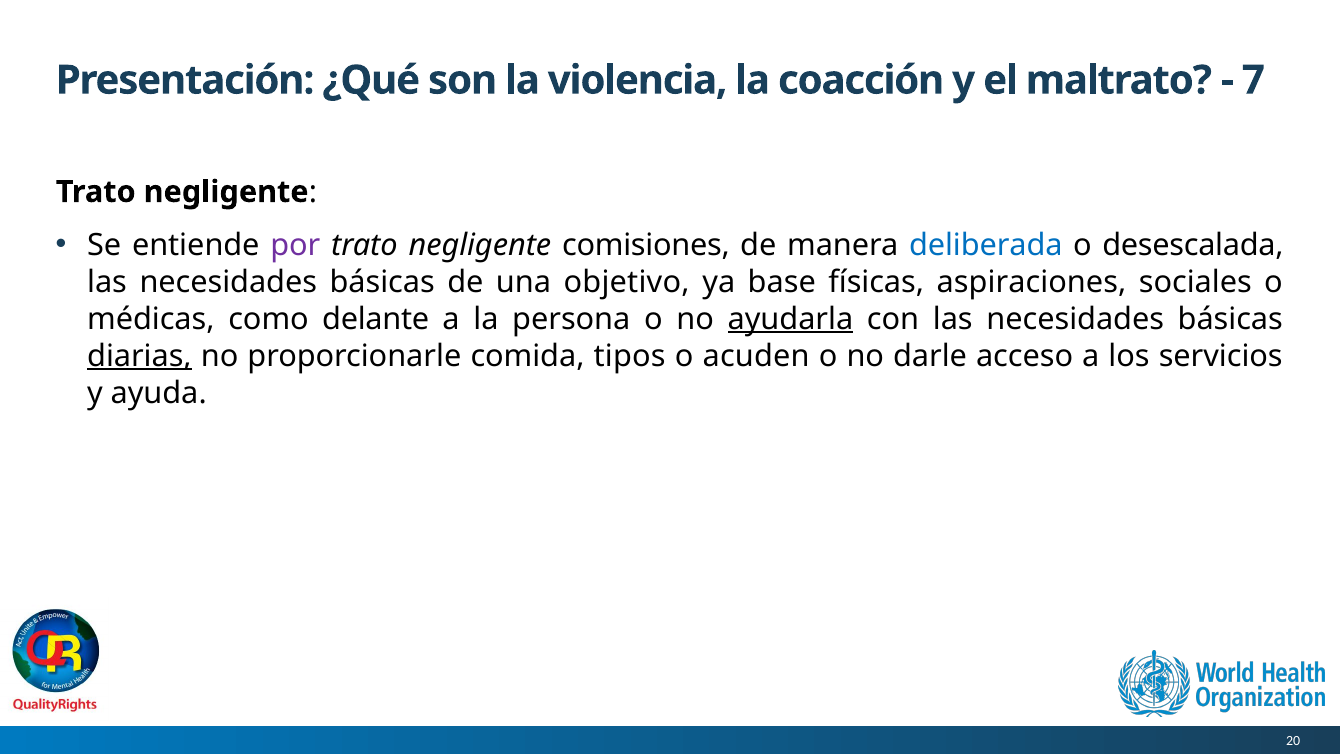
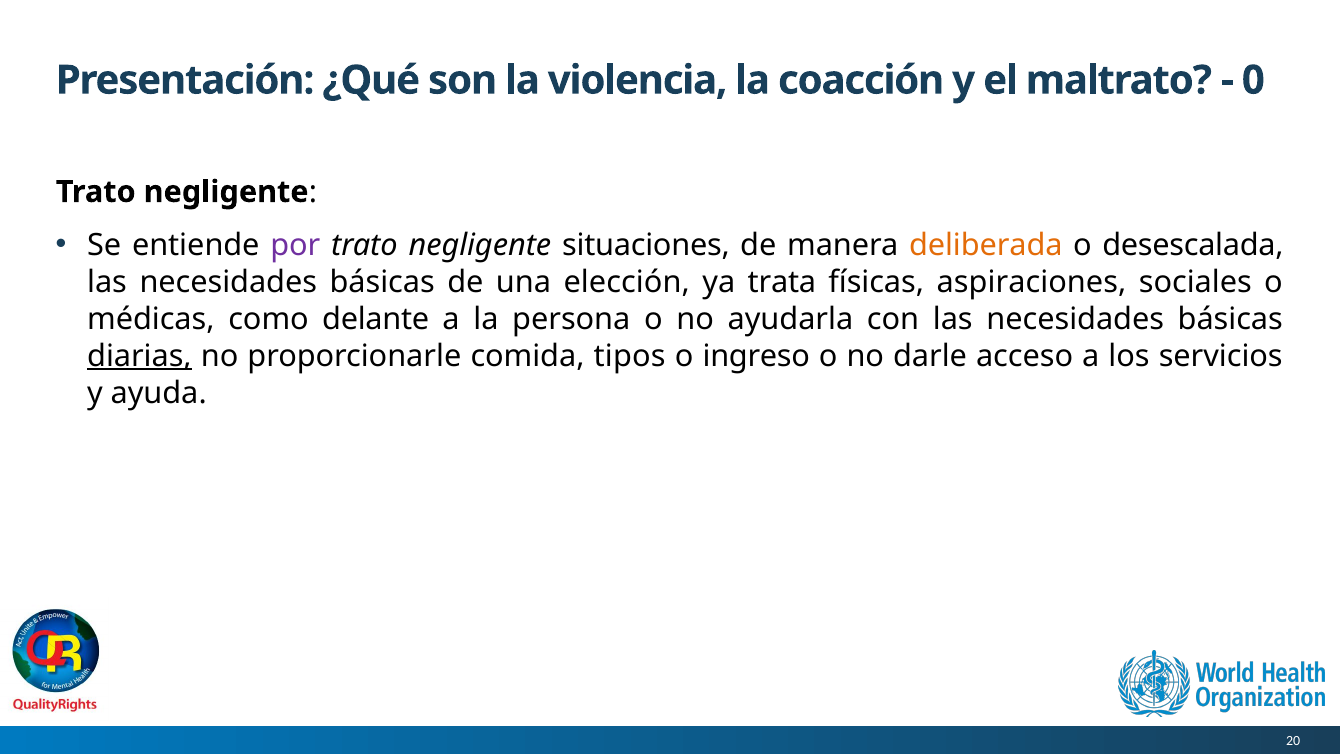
7: 7 -> 0 (1253, 80)
comisiones: comisiones -> situaciones (646, 245)
deliberada colour: blue -> orange (986, 245)
objetivo: objetivo -> elección (627, 282)
base: base -> trata (782, 282)
ayudarla underline: present -> none (790, 319)
acuden: acuden -> ingreso (756, 356)
